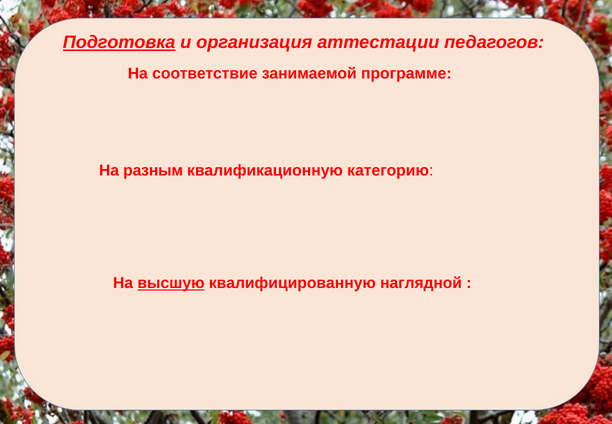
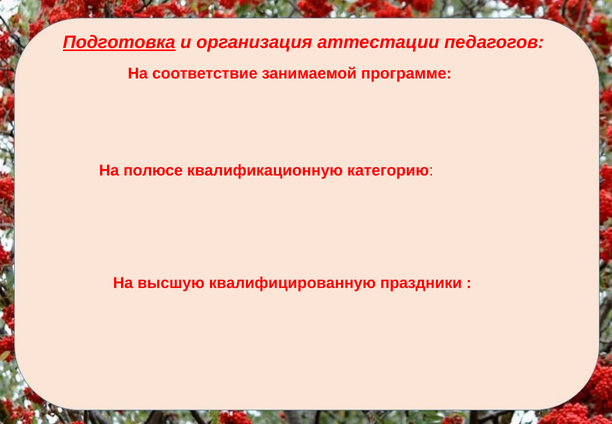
разным: разным -> полюсе (153, 170)
высшую underline: present -> none (171, 283)
наглядной: наглядной -> праздники (421, 283)
